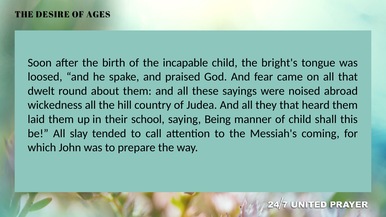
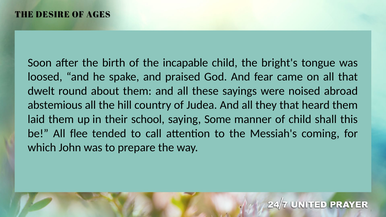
wickedness: wickedness -> abstemious (55, 105)
Being: Being -> Some (218, 119)
slay: slay -> flee (79, 133)
